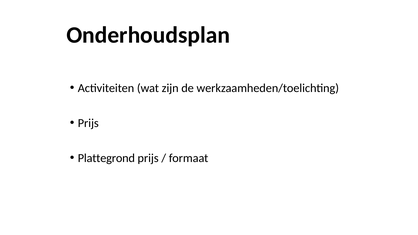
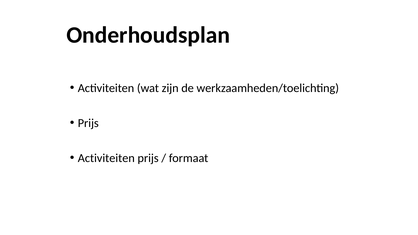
Plattegrond: Plattegrond -> Activiteiten (106, 158)
